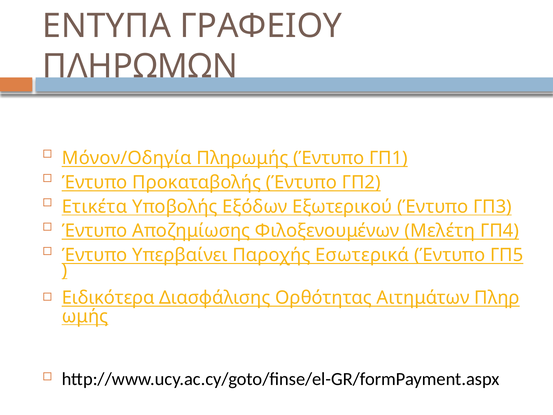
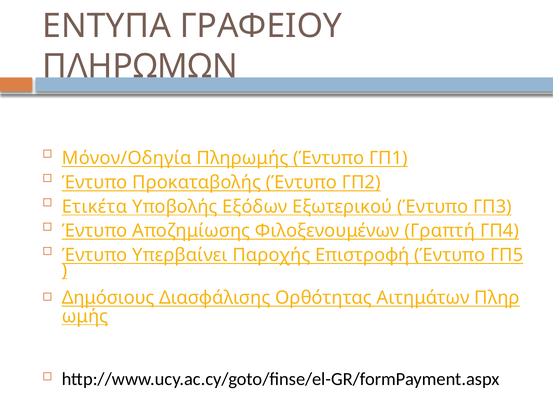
Μελέτη: Μελέτη -> Γραπτή (440, 231)
Εσωτερικά: Εσωτερικά -> Επιστροφή (362, 255)
Ειδικότερα: Ειδικότερα -> Δημόσιους (108, 298)
